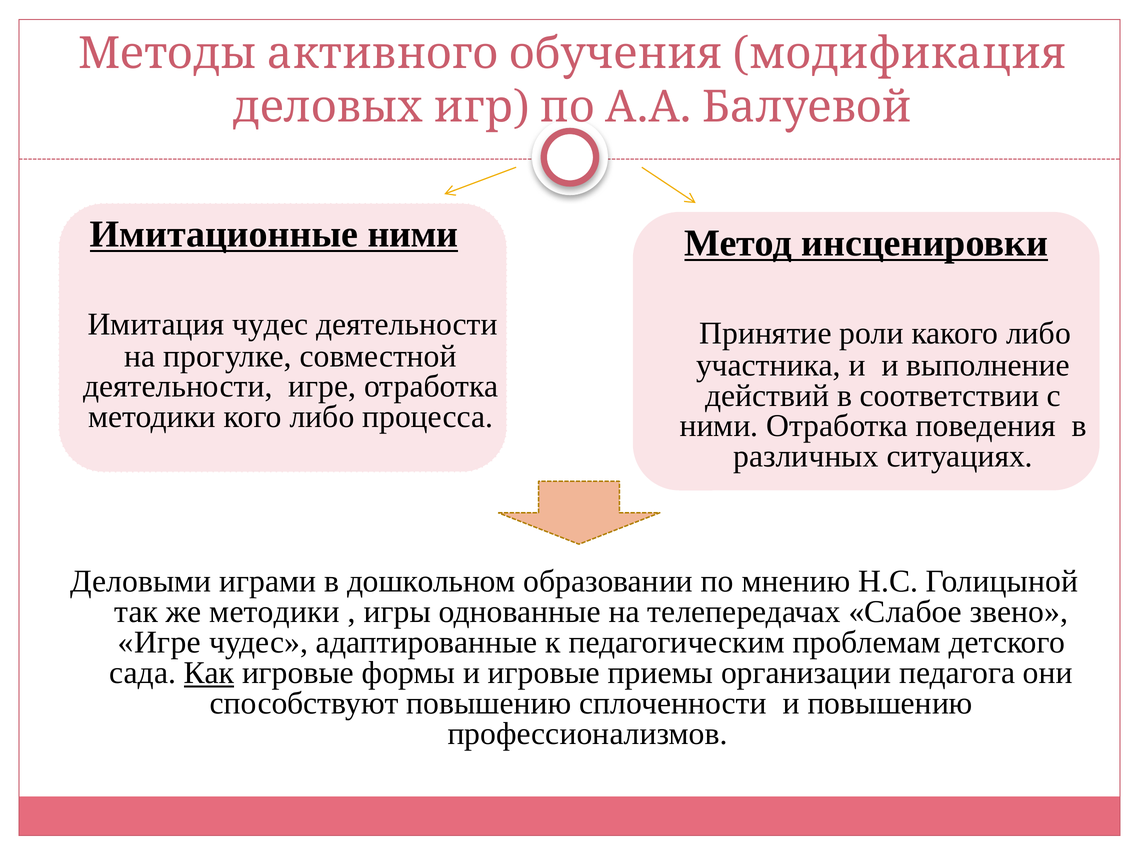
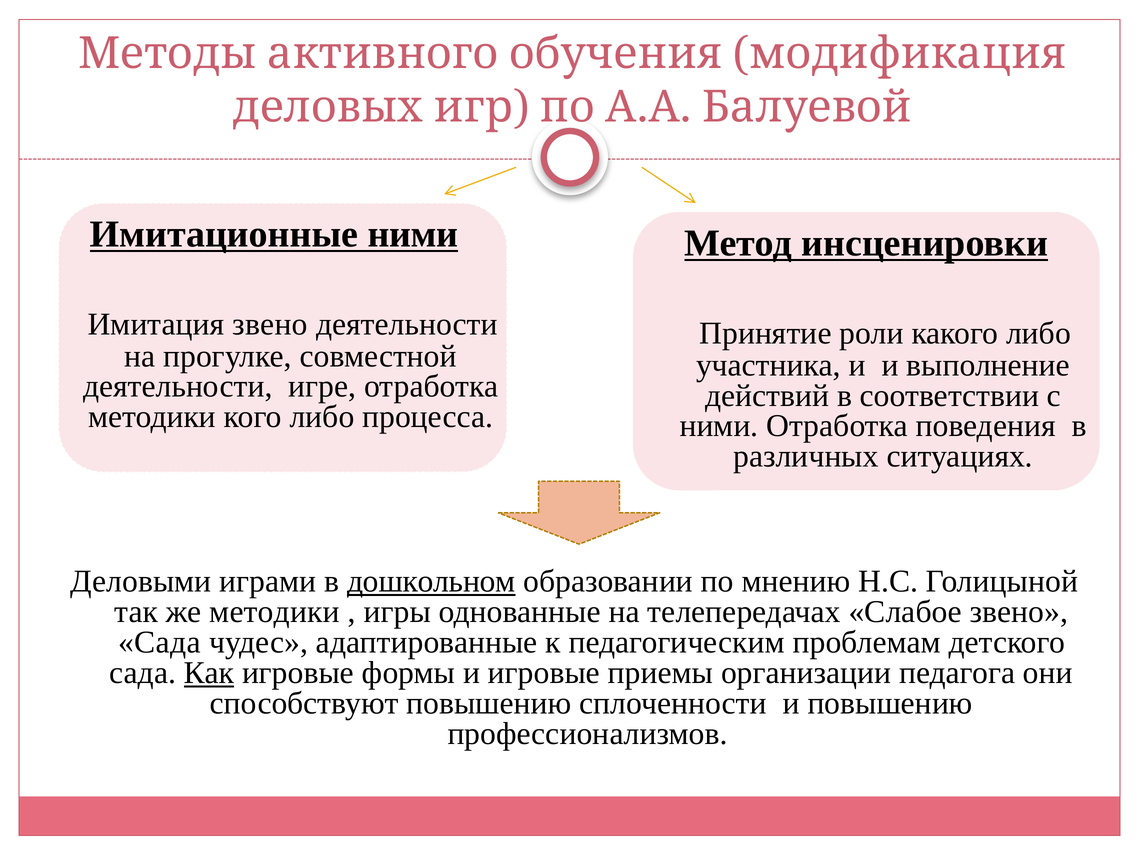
Имитация чудес: чудес -> звено (270, 324)
дошкольном underline: none -> present (431, 582)
Игре: Игре -> Сада (159, 642)
